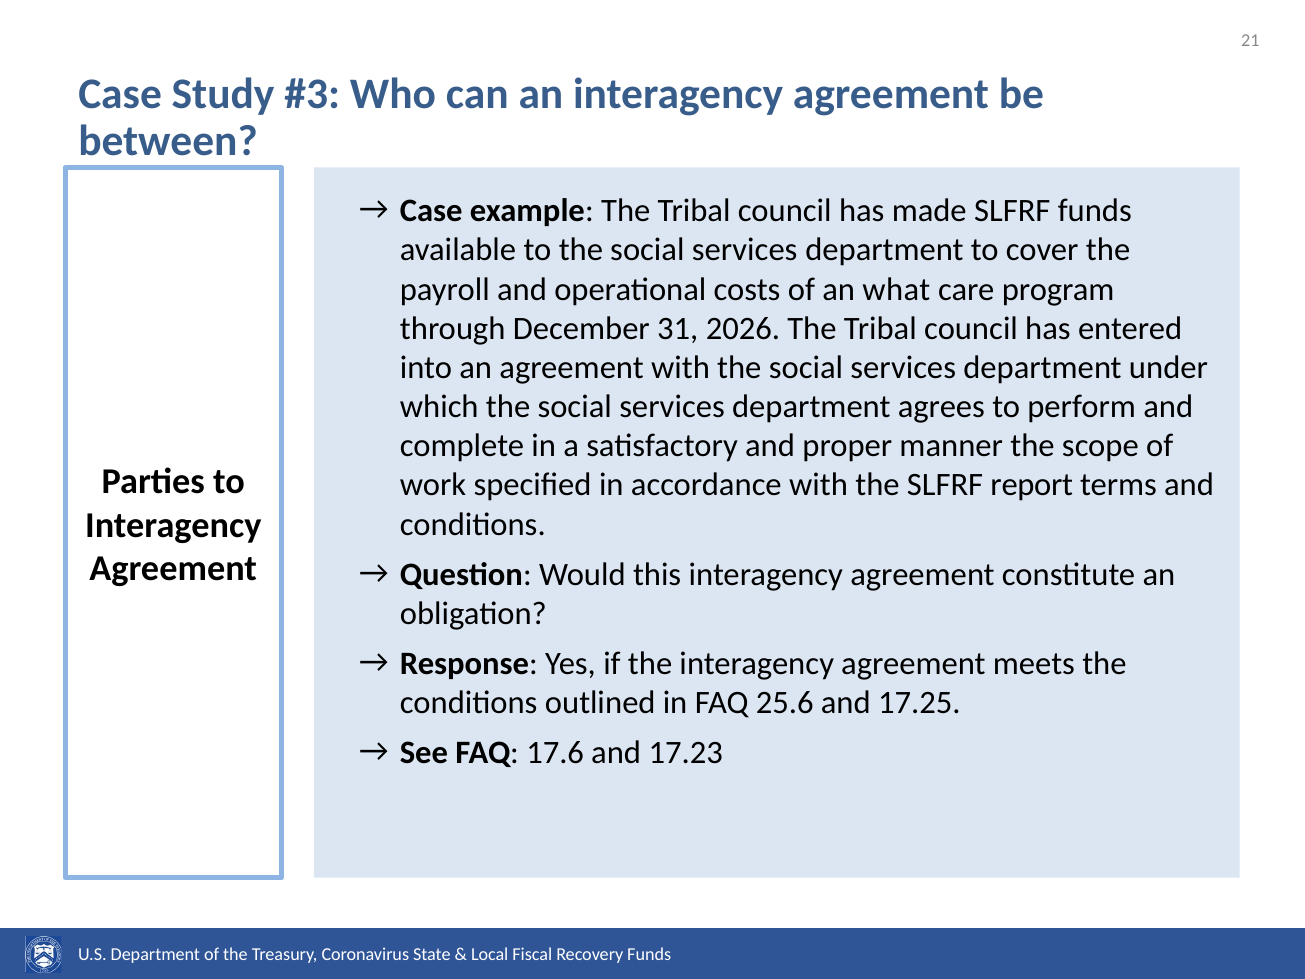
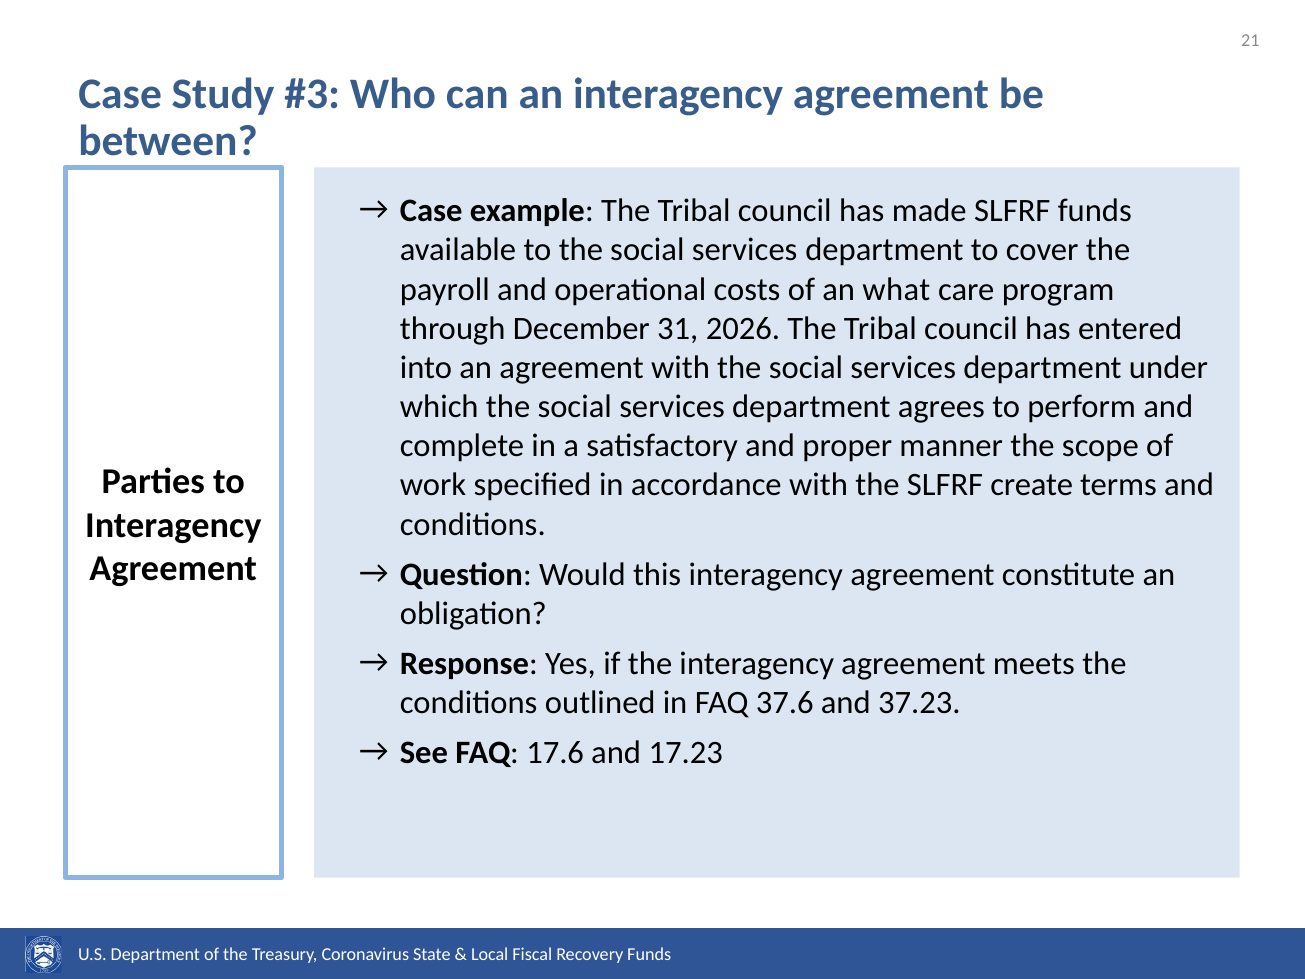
report: report -> create (1032, 485)
25.6: 25.6 -> 37.6 (785, 703)
17.25: 17.25 -> 37.23 (919, 703)
